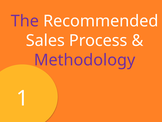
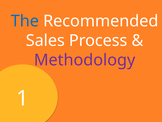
The colour: purple -> blue (25, 21)
